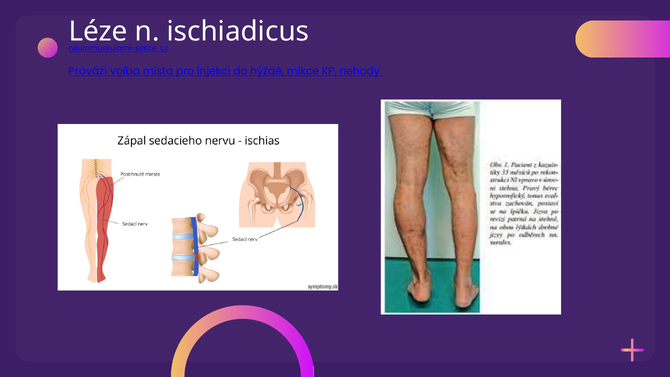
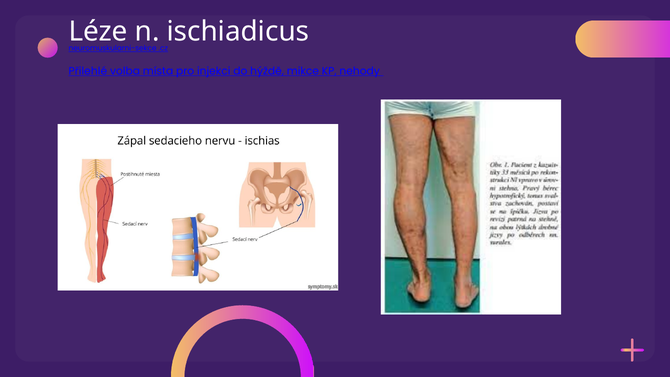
Provází: Provází -> Přilehlé (88, 71)
